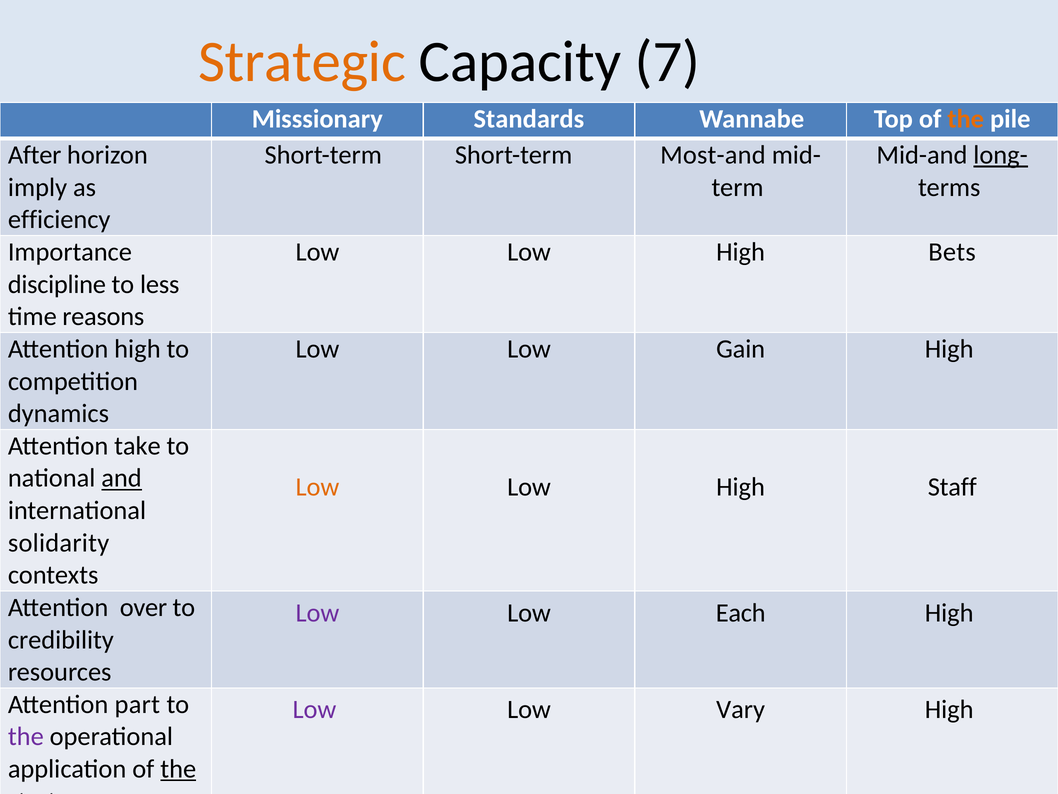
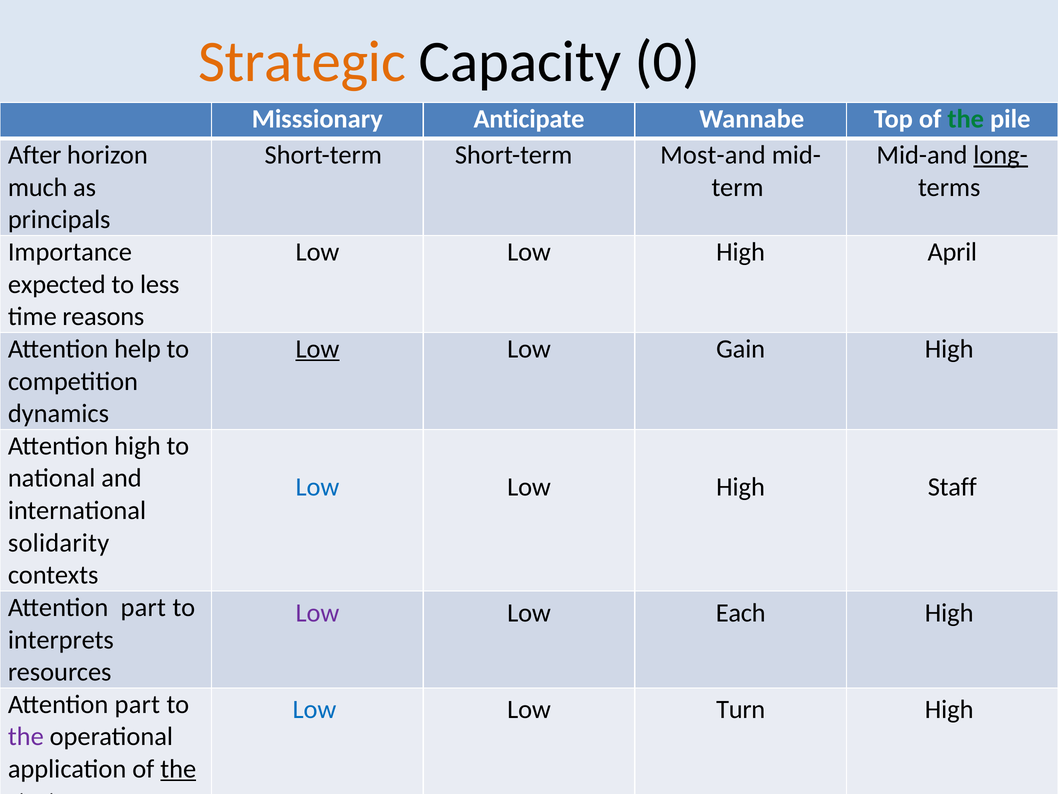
7: 7 -> 0 (667, 62)
Standards: Standards -> Anticipate (529, 119)
the colour: orange -> green (966, 119)
imply: imply -> much (38, 187)
efficiency: efficiency -> principals (59, 220)
Bets: Bets -> April (952, 252)
discipline: discipline -> expected (57, 284)
Attention high: high -> help (137, 349)
Low underline: none -> present (317, 349)
Attention take: take -> high (137, 446)
and underline: present -> none (122, 478)
Low colour: orange -> blue (317, 487)
over: over -> part (143, 607)
credibility: credibility -> interprets (61, 639)
Low colour: purple -> blue (314, 709)
Vary: Vary -> Turn (741, 709)
